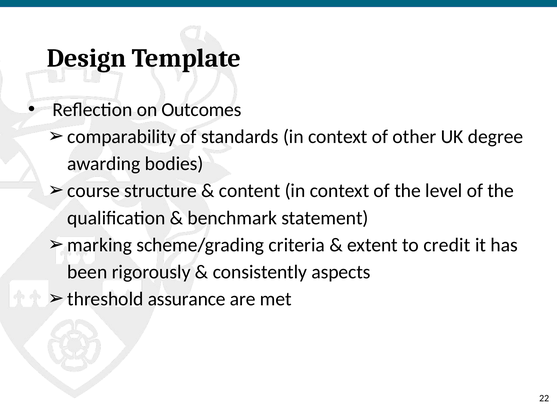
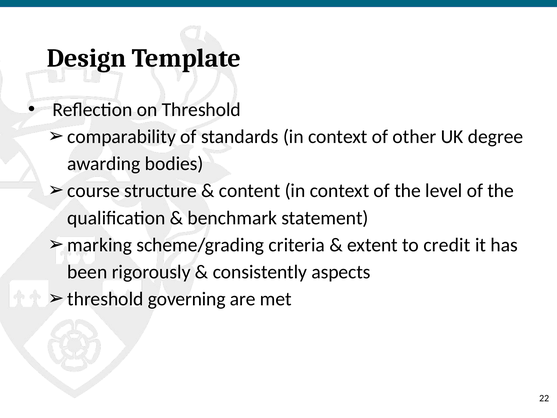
on Outcomes: Outcomes -> Threshold (201, 110)
assurance: assurance -> governing (187, 299)
